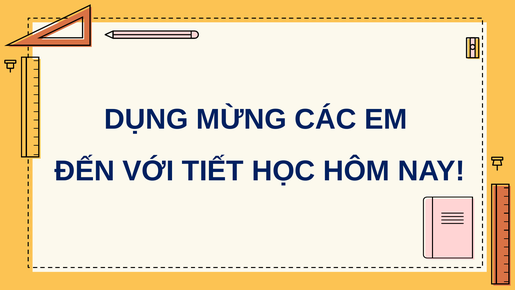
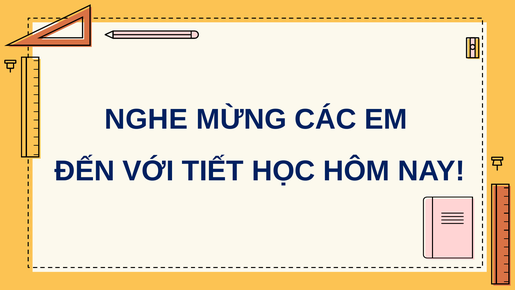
DỤNG: DỤNG -> NGHE (146, 119)
